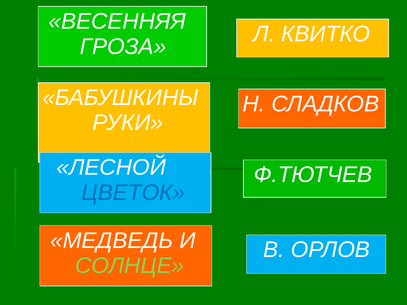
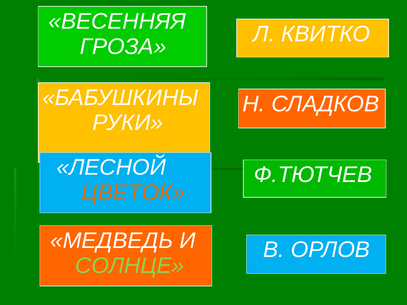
ЦВЕТОК colour: blue -> orange (133, 193)
